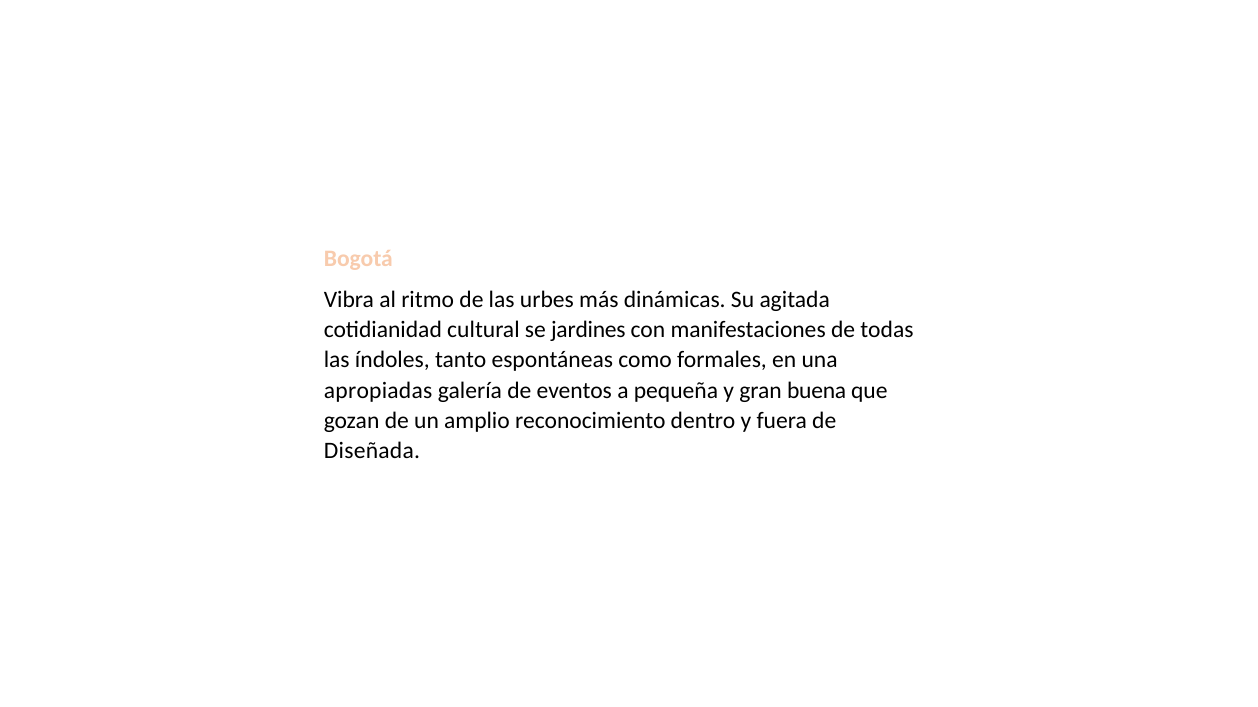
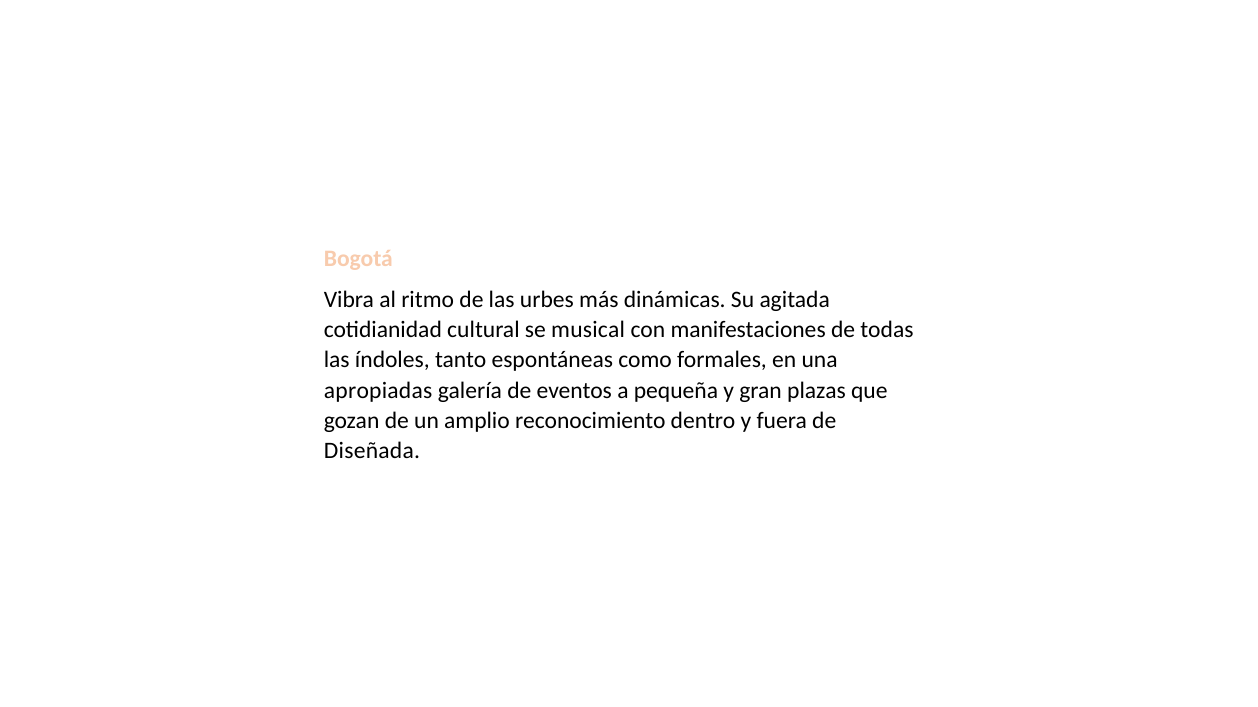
jardines: jardines -> musical (588, 330)
buena: buena -> plazas (817, 391)
